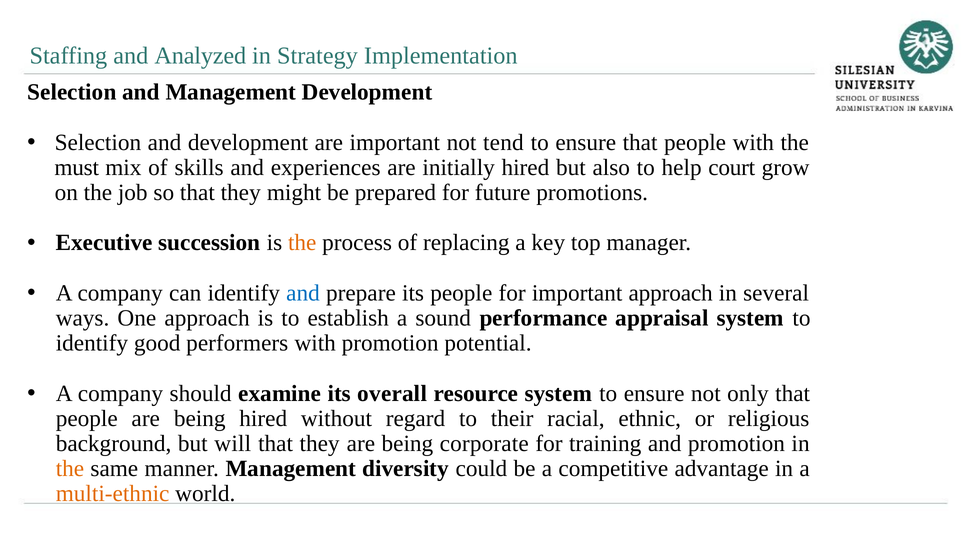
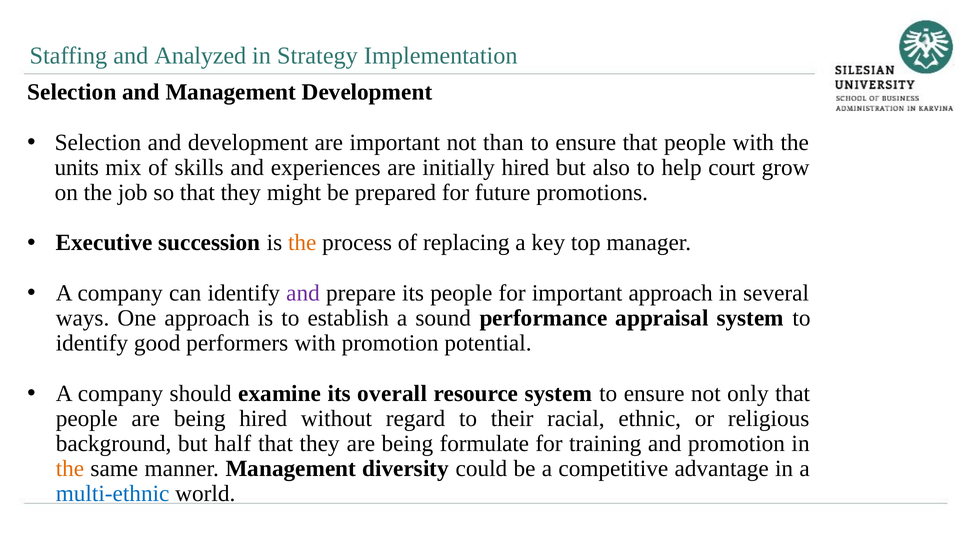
tend: tend -> than (503, 142)
must: must -> units (77, 168)
and colour: blue -> purple (303, 293)
will: will -> half (233, 444)
corporate: corporate -> formulate (484, 444)
multi-ethnic colour: orange -> blue (113, 494)
